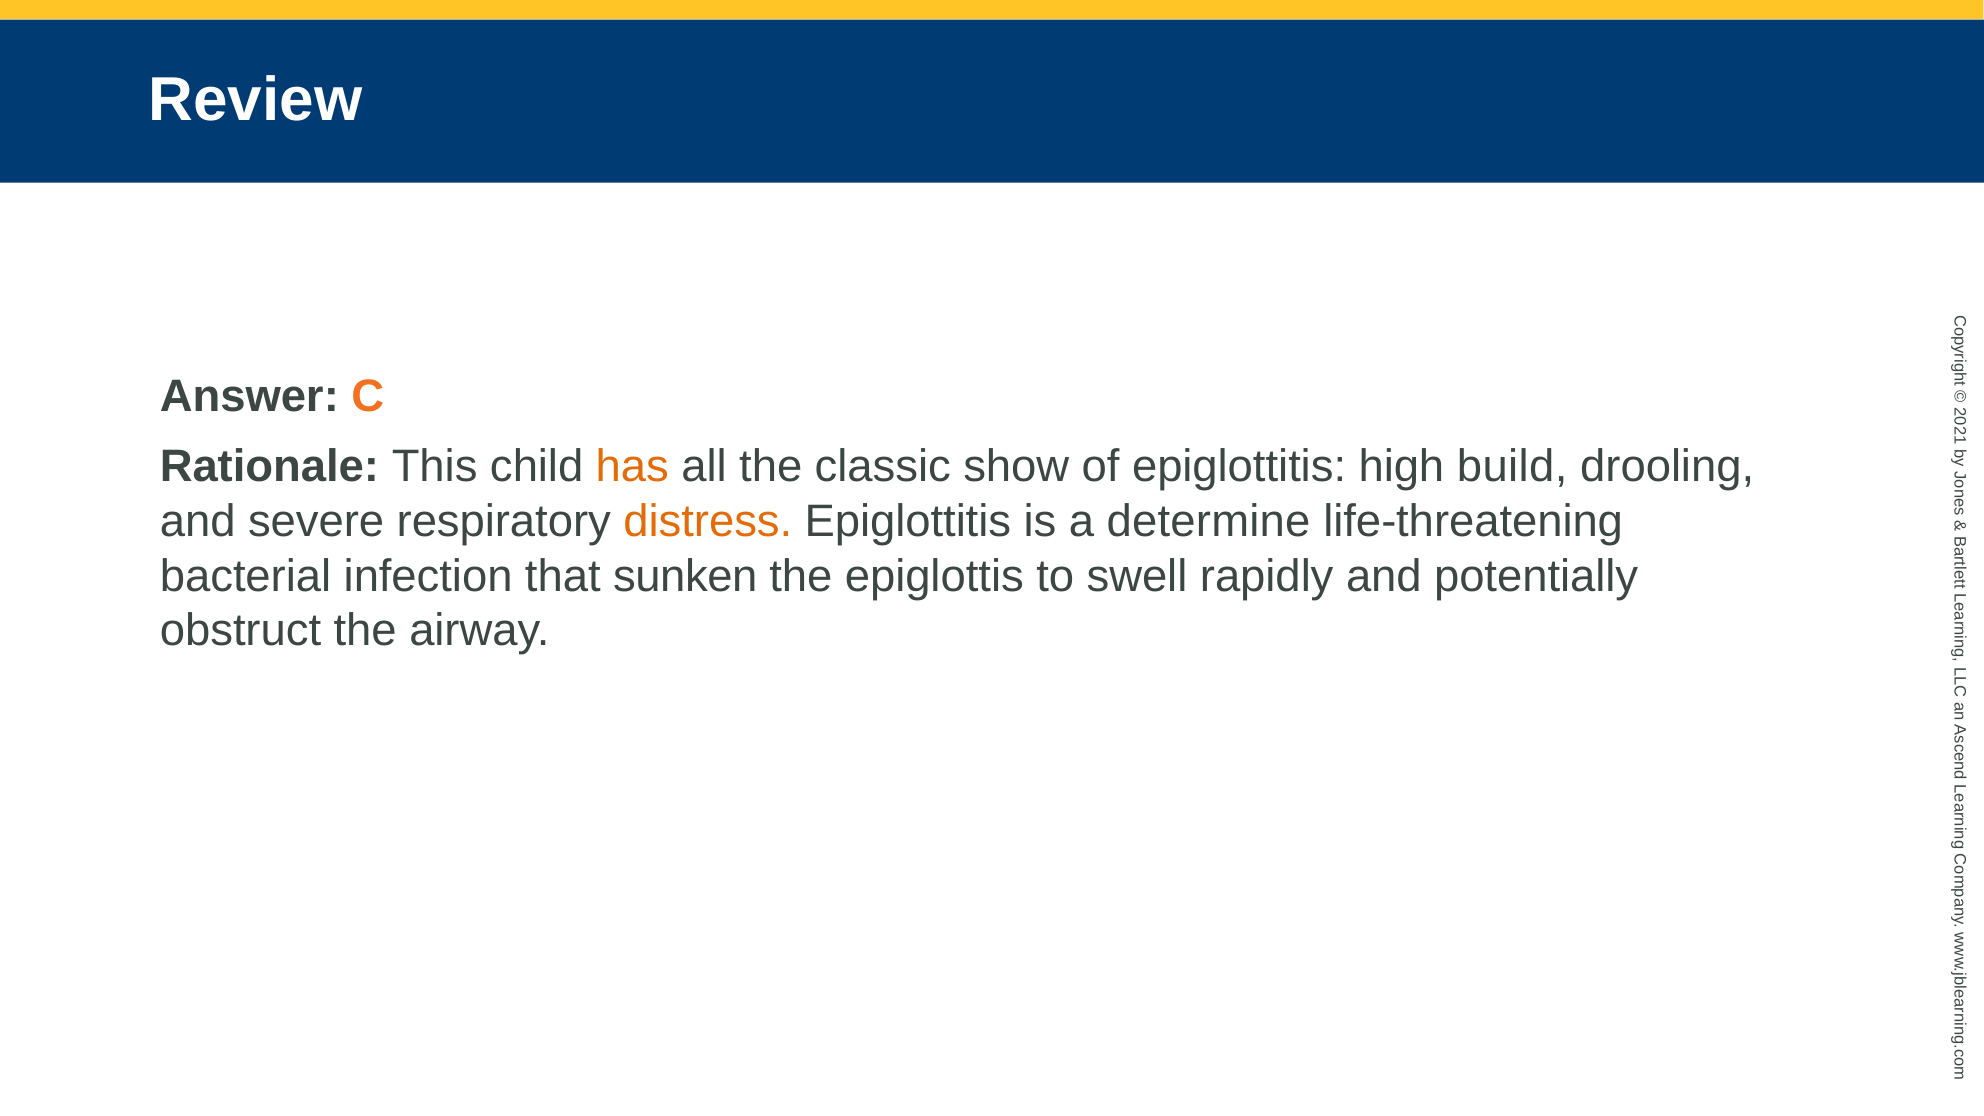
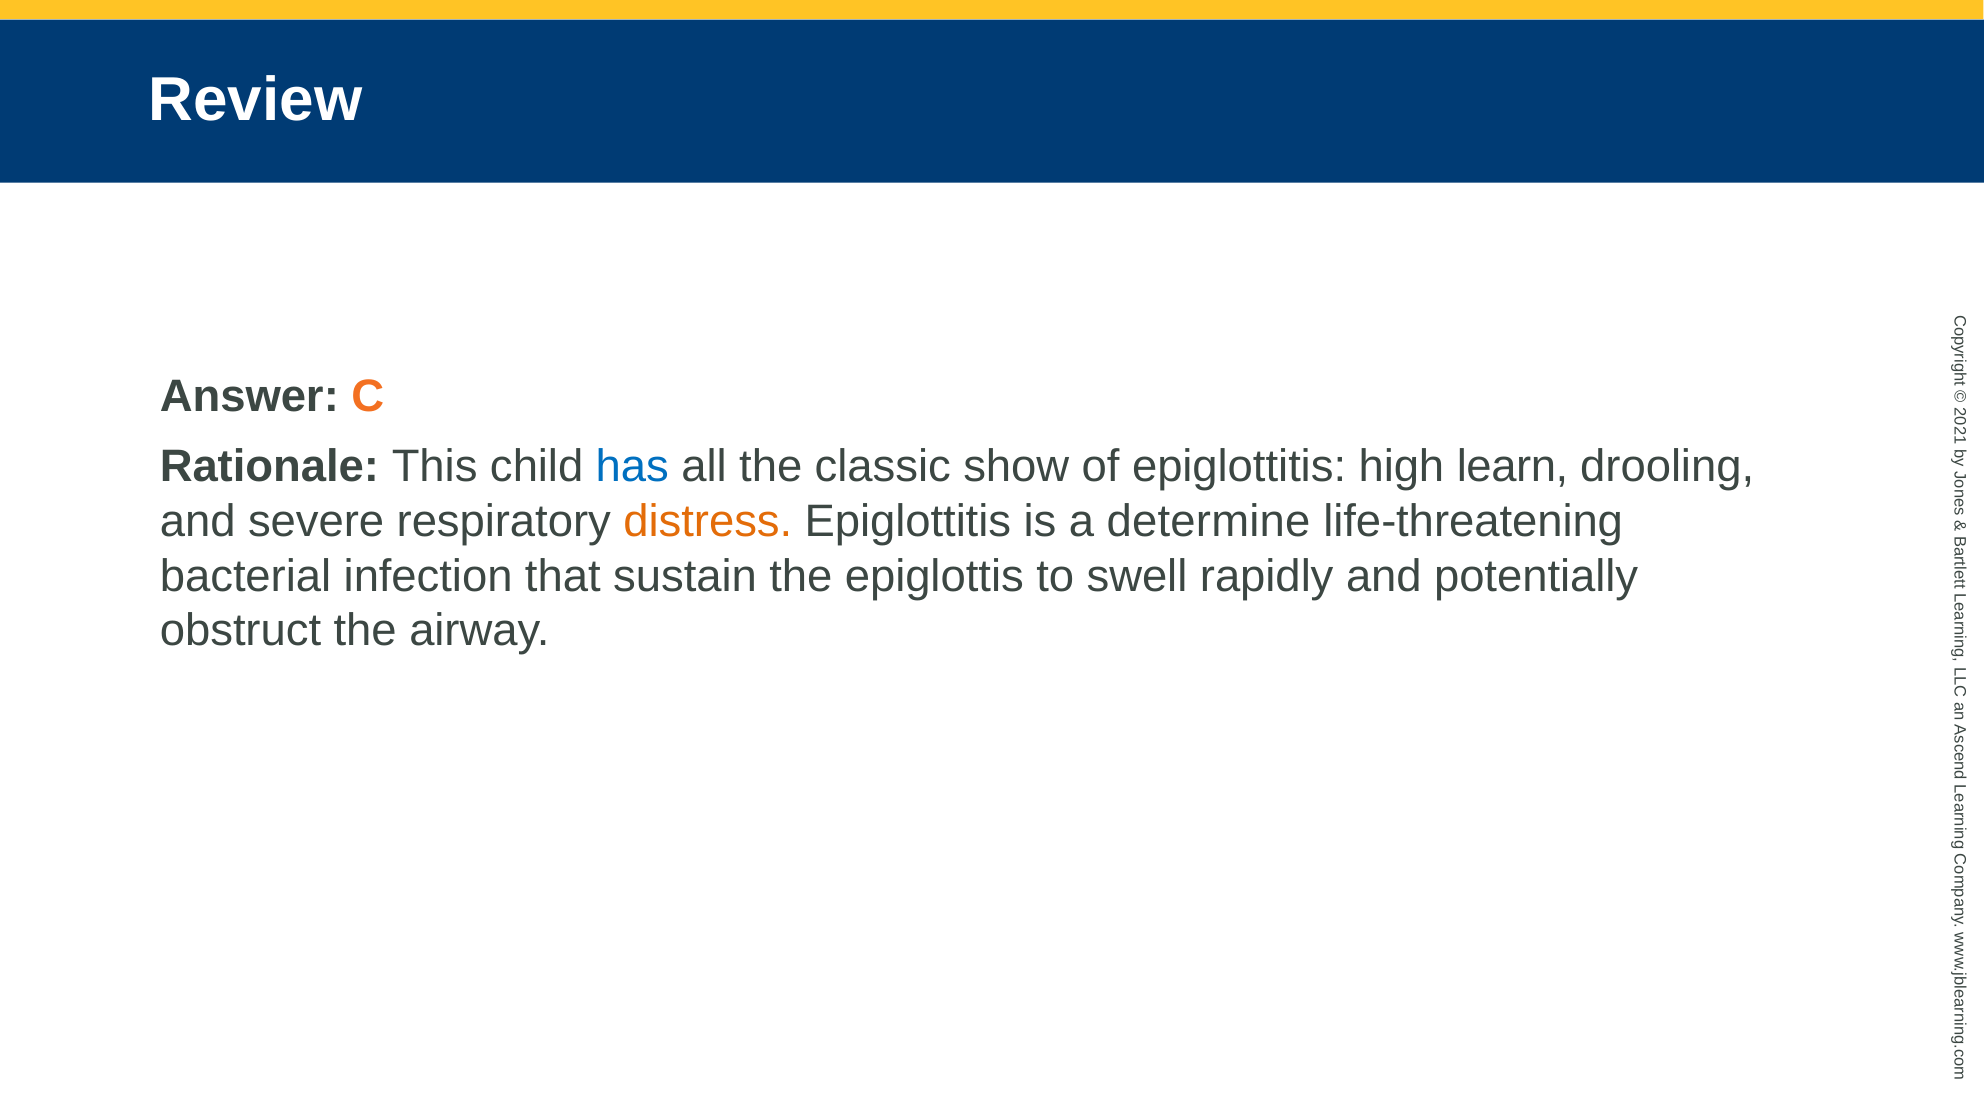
has colour: orange -> blue (632, 467)
build: build -> learn (1513, 467)
sunken: sunken -> sustain (685, 576)
